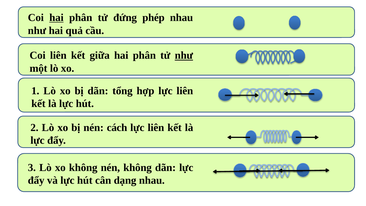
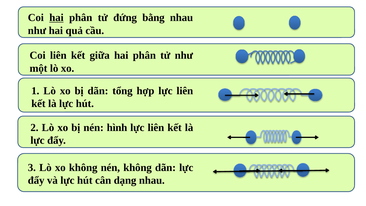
phép: phép -> bằng (153, 18)
như underline: present -> none (184, 55)
cách: cách -> hình (117, 127)
